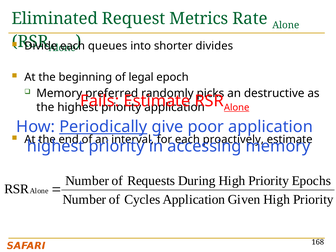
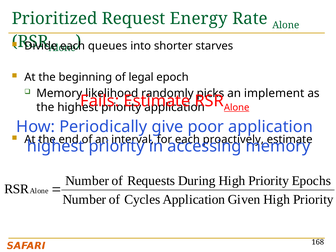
Eliminated: Eliminated -> Prioritized (55, 19)
Metrics: Metrics -> Energy (199, 19)
divides: divides -> starves (214, 46)
preferred: preferred -> likelihood (112, 93)
destructive: destructive -> implement (274, 93)
Periodically underline: present -> none (103, 127)
